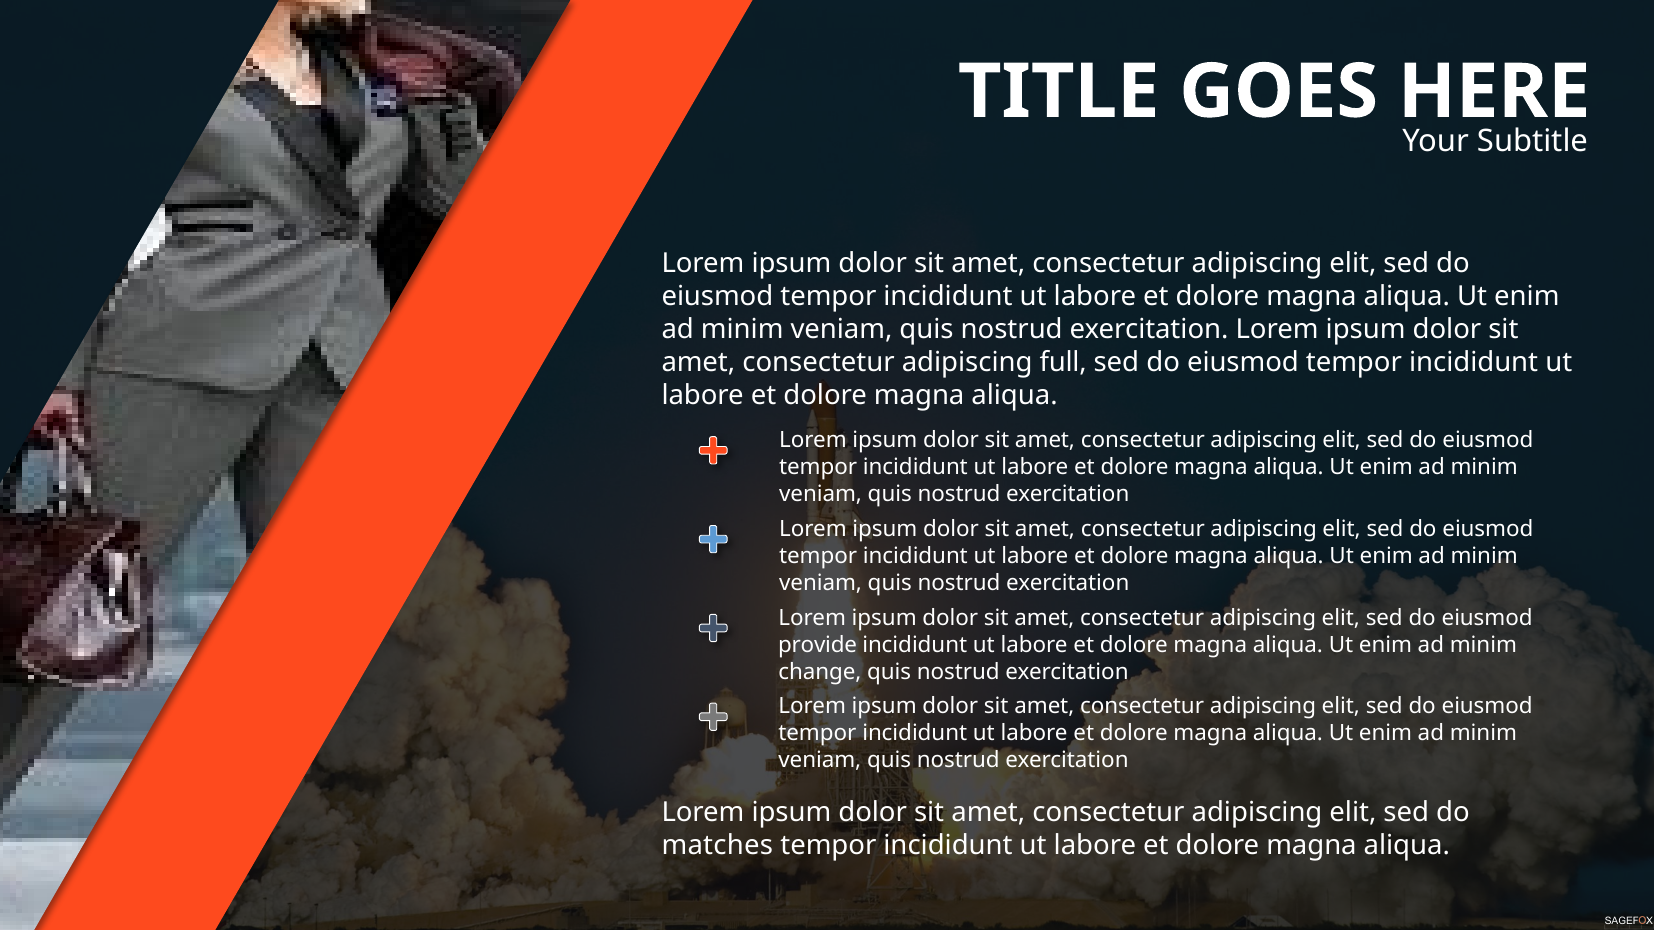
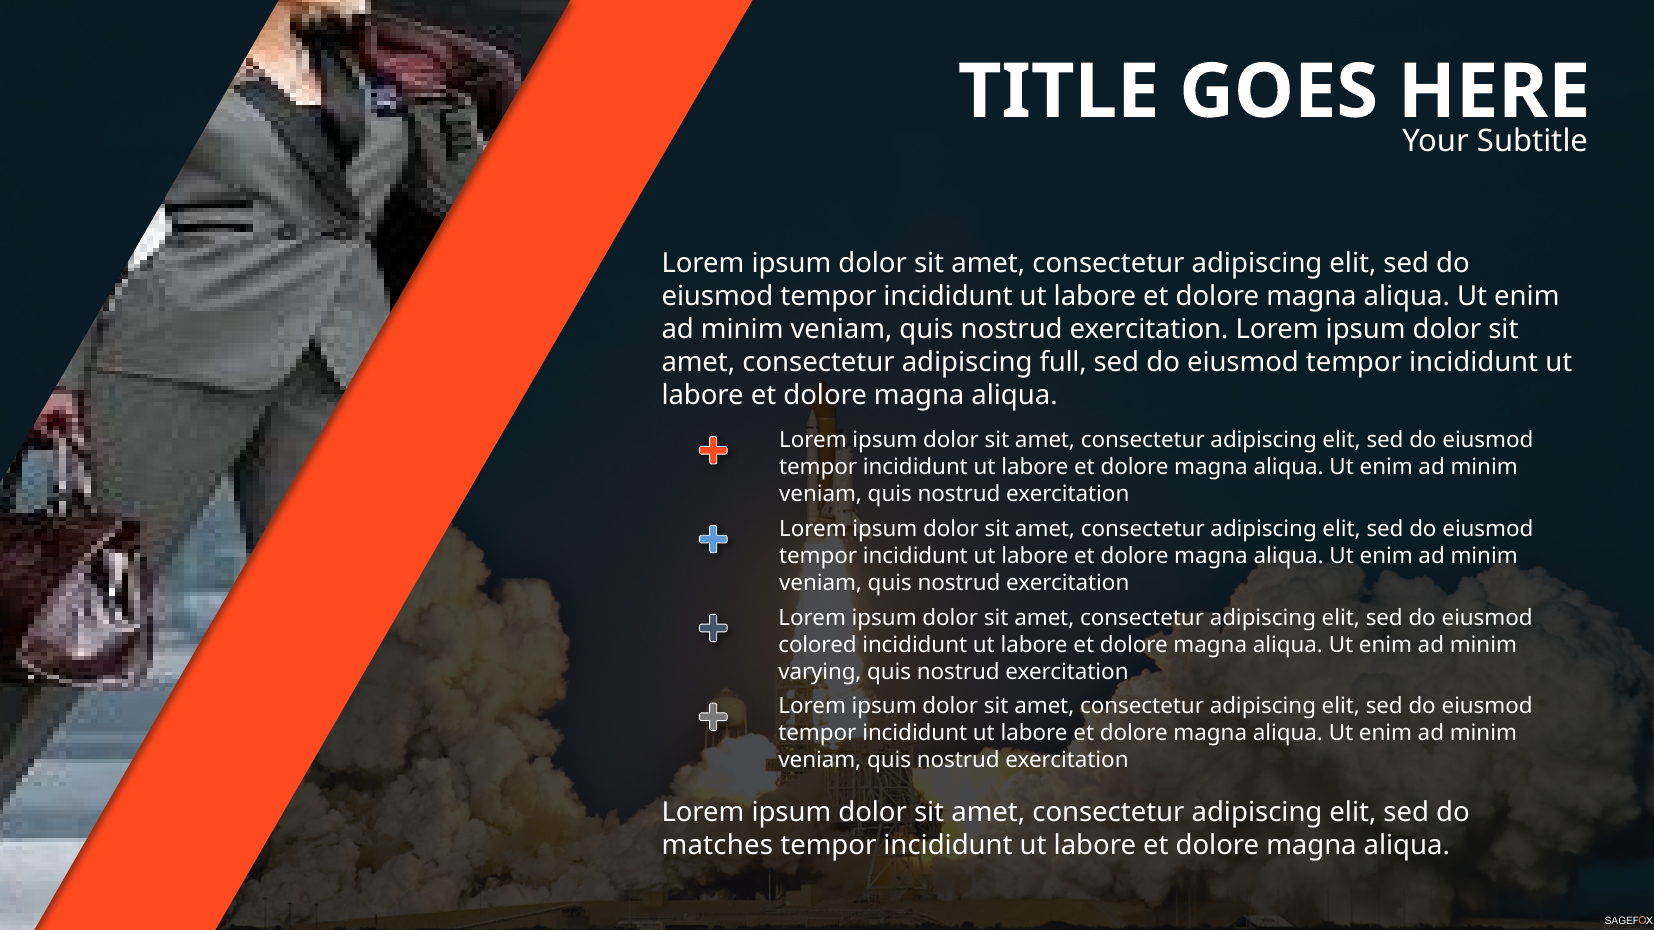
provide: provide -> colored (818, 645)
change: change -> varying (820, 672)
